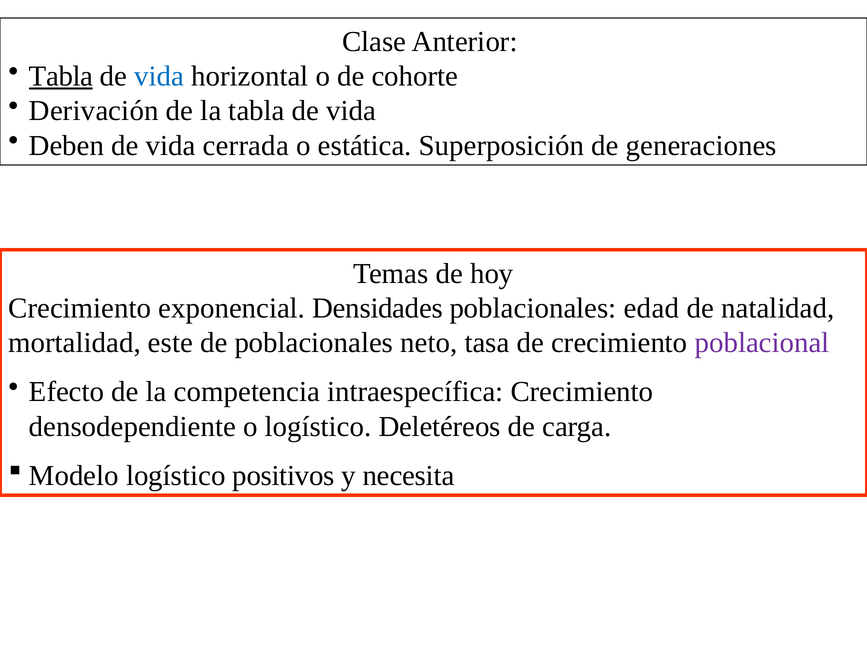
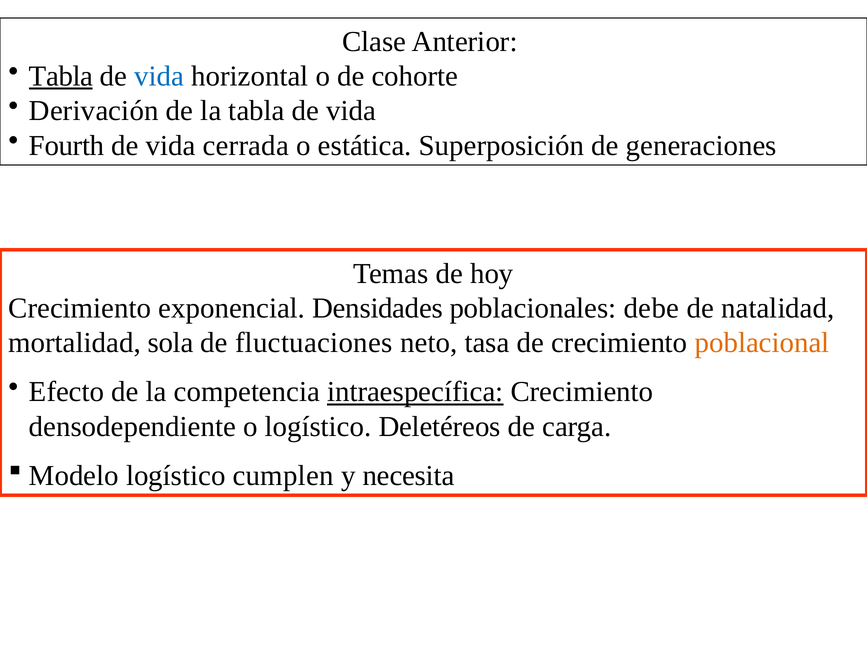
Deben: Deben -> Fourth (67, 146)
edad: edad -> debe (651, 308)
este: este -> sola (171, 343)
de poblacionales: poblacionales -> fluctuaciones (314, 343)
poblacional colour: purple -> orange (762, 343)
intraespecífica underline: none -> present (415, 392)
positivos: positivos -> cumplen (283, 476)
